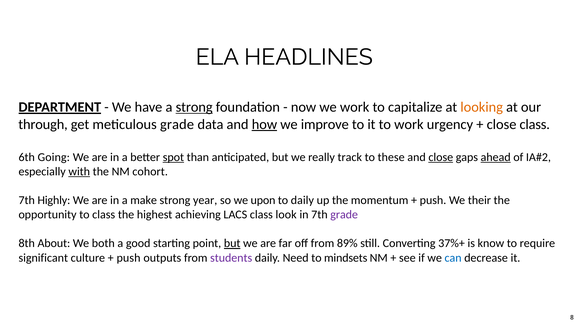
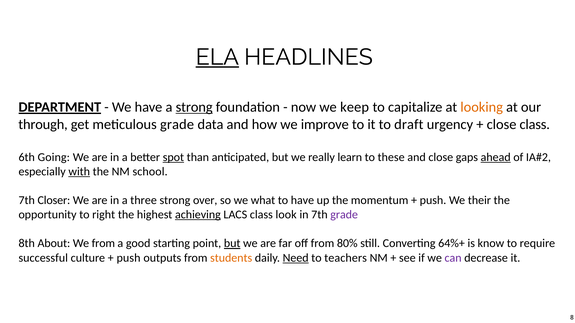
ELA underline: none -> present (217, 57)
we work: work -> keep (355, 107)
how underline: present -> none (264, 125)
to work: work -> draft (409, 125)
track: track -> learn (350, 157)
close underline: present -> none (441, 157)
cohort: cohort -> school (150, 172)
Highly: Highly -> Closer (54, 201)
make: make -> three (144, 201)
year: year -> over (205, 201)
upon: upon -> what (263, 201)
to daily: daily -> have (302, 201)
to class: class -> right (104, 215)
achieving underline: none -> present (198, 215)
We both: both -> from (103, 244)
89%: 89% -> 80% (347, 244)
37%+: 37%+ -> 64%+ (452, 244)
significant: significant -> successful (43, 258)
students colour: purple -> orange (231, 258)
Need underline: none -> present (296, 258)
mindsets: mindsets -> teachers (346, 258)
can colour: blue -> purple (453, 258)
